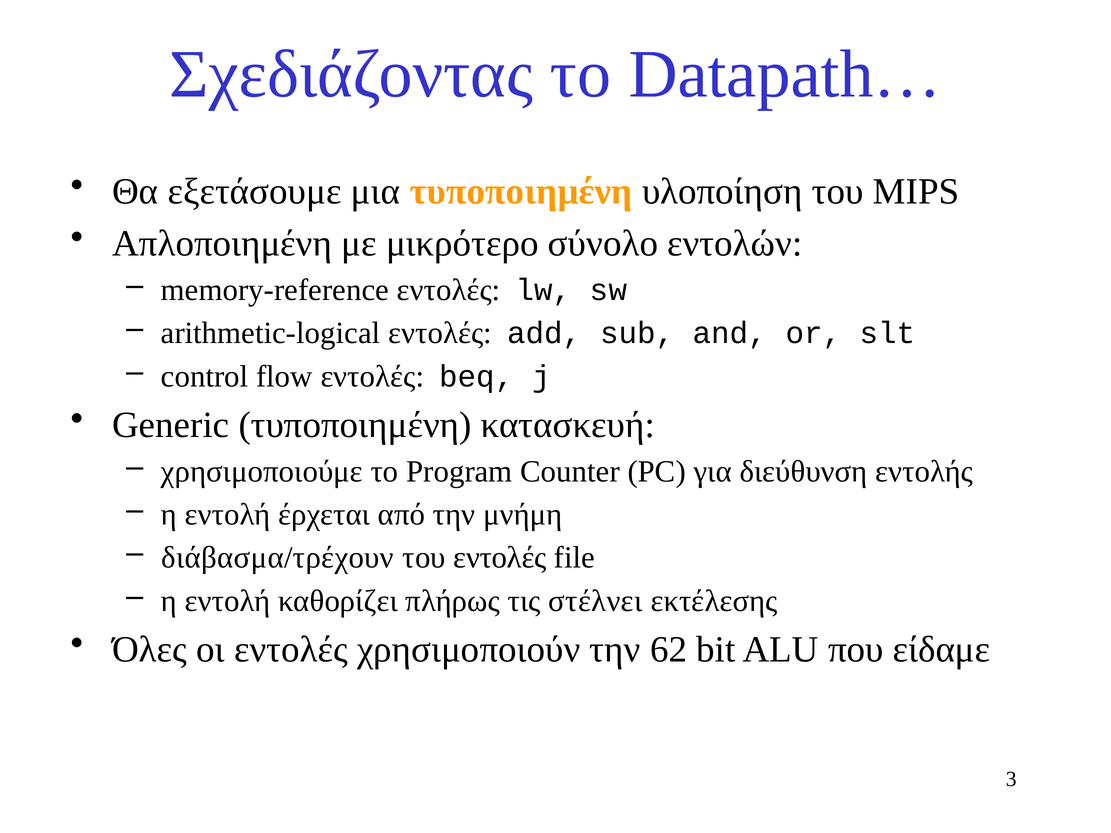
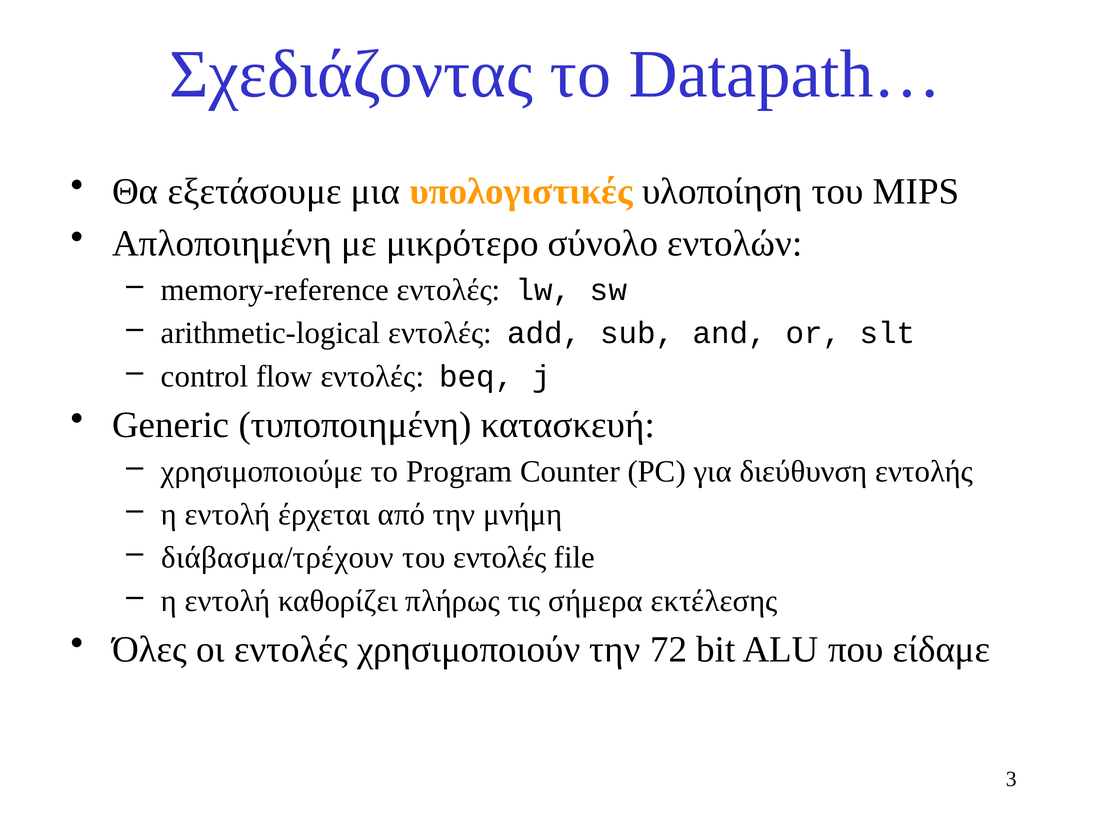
μια τυποποιημένη: τυποποιημένη -> υπολογιστικές (521, 192)
στέλνει: στέλνει -> σήμερα (596, 601)
62: 62 -> 72 (669, 650)
